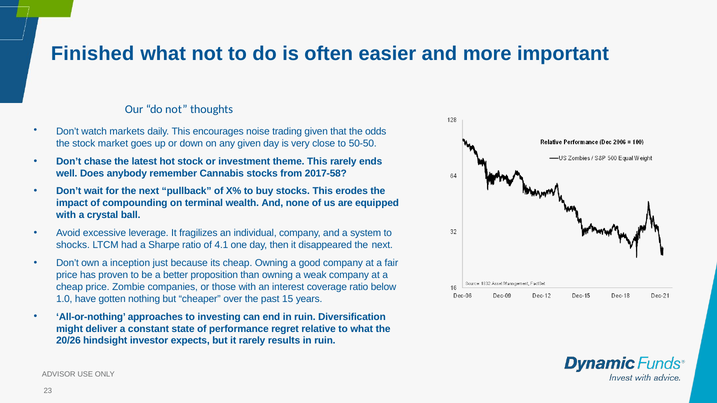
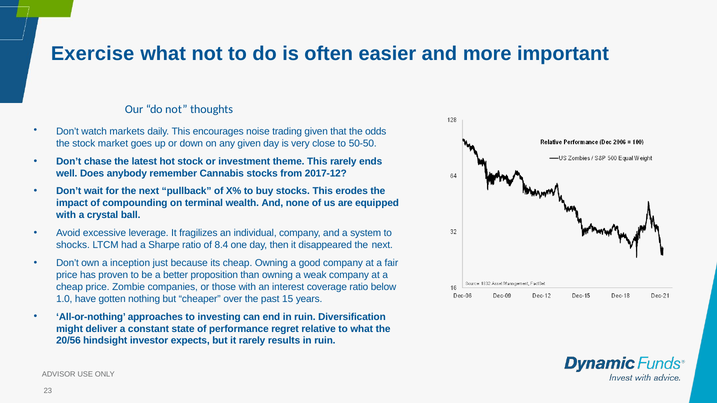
Finished: Finished -> Exercise (93, 54)
2017-58: 2017-58 -> 2017-12 (326, 173)
4.1: 4.1 -> 8.4 (221, 245)
20/26: 20/26 -> 20/56 (68, 341)
